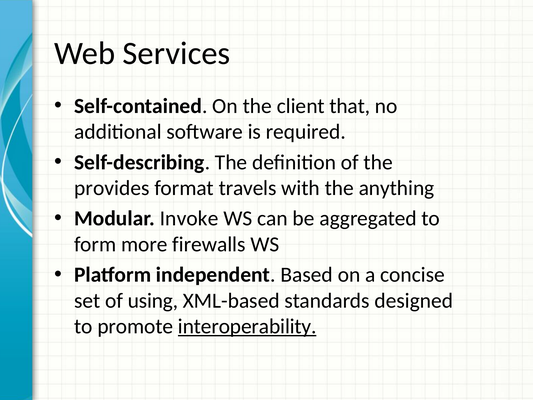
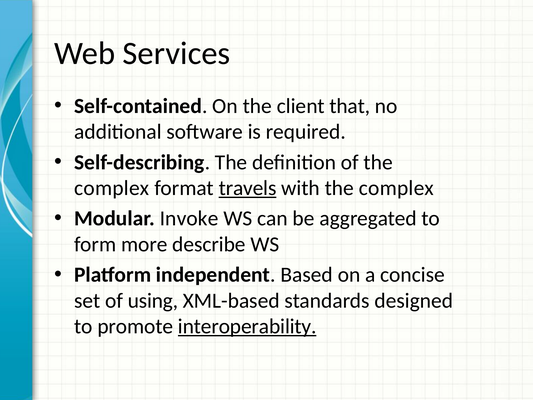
provides: provides -> complex (112, 188)
travels underline: none -> present (248, 188)
with the anything: anything -> complex (396, 188)
firewalls: firewalls -> describe (209, 244)
